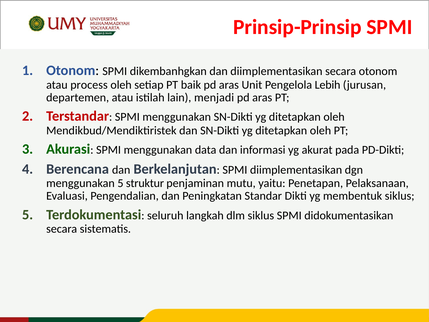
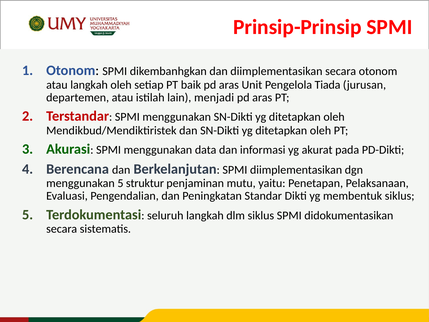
atau process: process -> langkah (89, 85)
Lebih: Lebih -> Tiada (328, 85)
